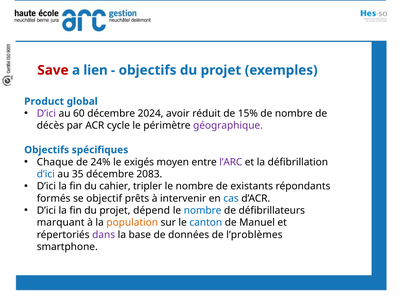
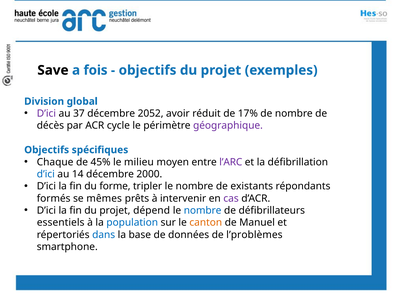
Save colour: red -> black (53, 70)
lien: lien -> fois (96, 70)
Product: Product -> Division (44, 101)
60: 60 -> 37 (79, 114)
2024: 2024 -> 2052 (151, 114)
15%: 15% -> 17% (248, 114)
24%: 24% -> 45% (101, 162)
exigés: exigés -> milieu (139, 162)
35: 35 -> 14 (78, 174)
2083: 2083 -> 2000 (149, 174)
cahier: cahier -> forme (115, 186)
objectif: objectif -> mêmes (104, 198)
cas colour: blue -> purple (231, 198)
marquant: marquant -> essentiels (61, 223)
population colour: orange -> blue (132, 223)
canton colour: blue -> orange (206, 223)
dans colour: purple -> blue (104, 235)
